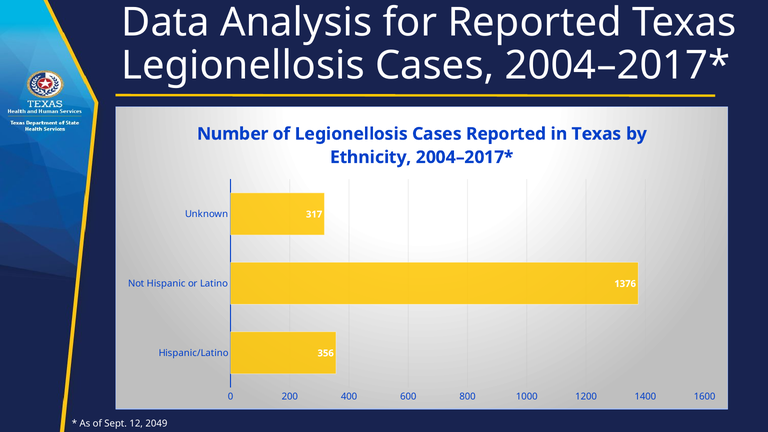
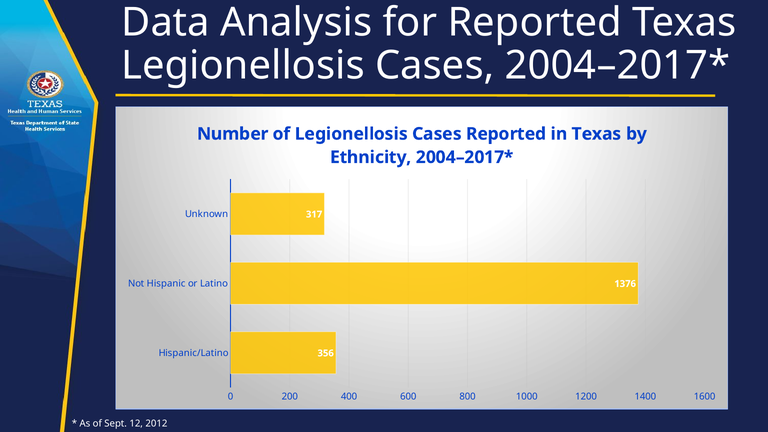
2049: 2049 -> 2012 (156, 424)
